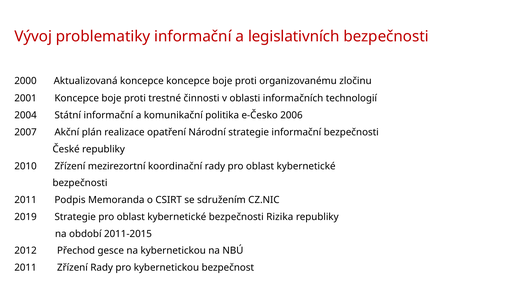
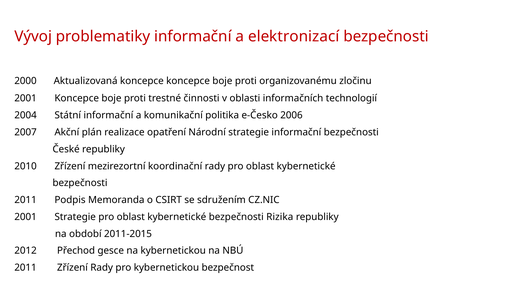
legislativních: legislativních -> elektronizací (294, 36)
2019: 2019 -> 2001 (26, 217)
